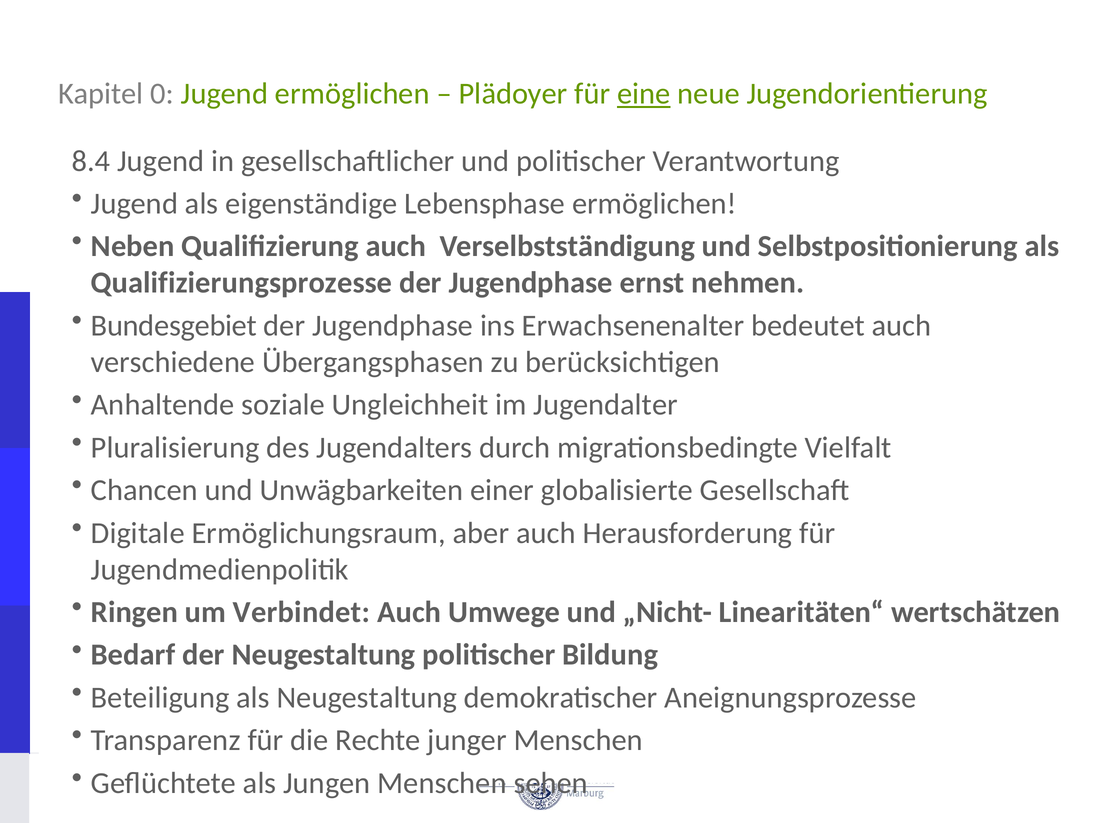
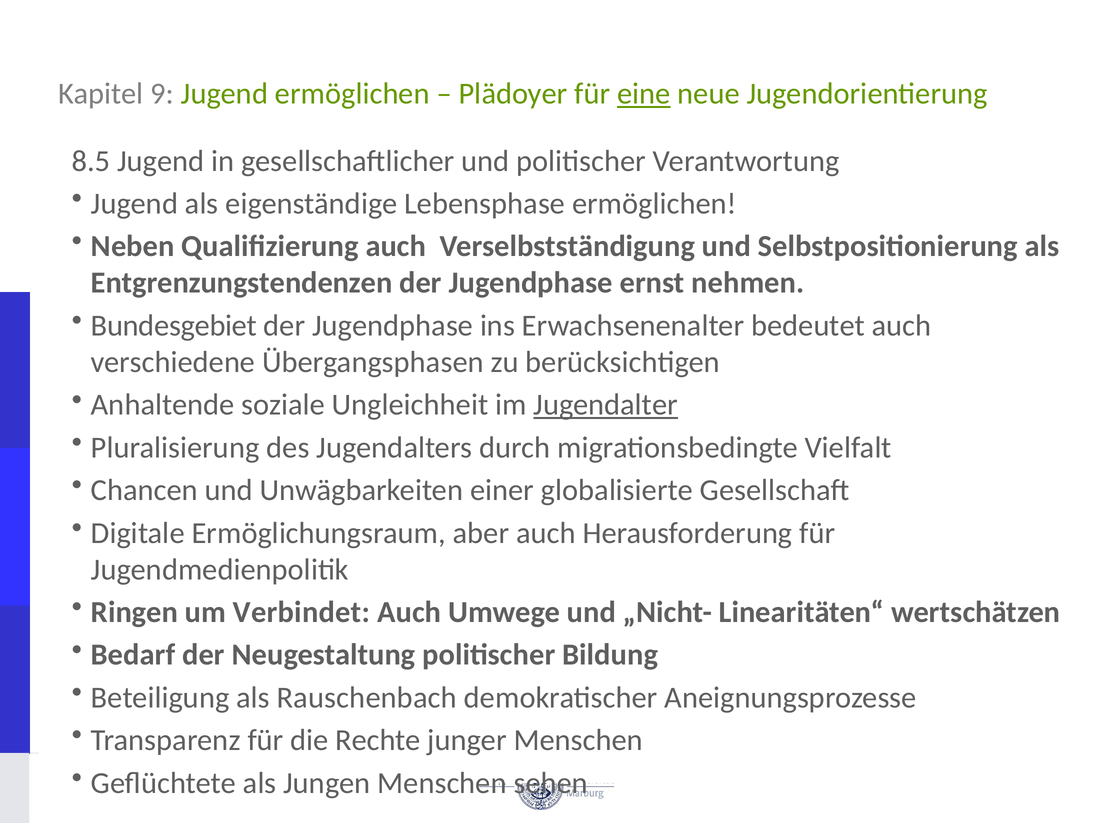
0: 0 -> 9 (162, 94)
8.4: 8.4 -> 8.5 (91, 161)
Qualifizierungsprozesse: Qualifizierungsprozesse -> Entgrenzungstendenzen (242, 283)
Jugendalter underline: none -> present (606, 405)
als Neugestaltung: Neugestaltung -> Rauschenbach (367, 697)
